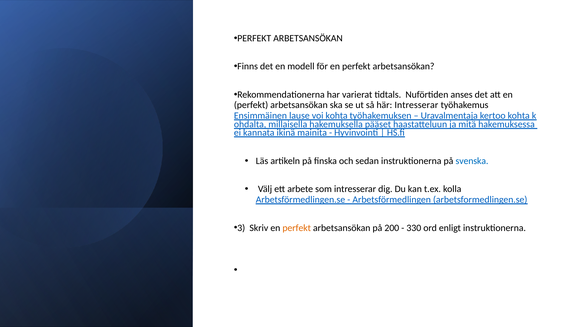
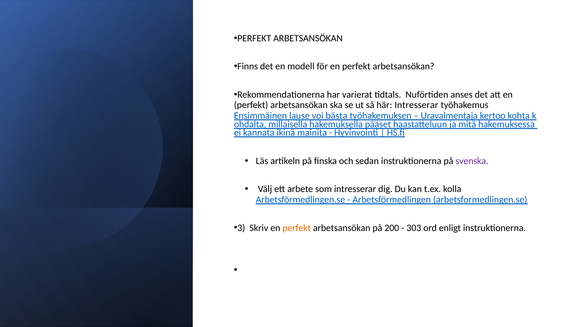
voi kohta: kohta -> bästa (336, 116)
svenska colour: blue -> purple (472, 161)
330: 330 -> 303 (414, 228)
